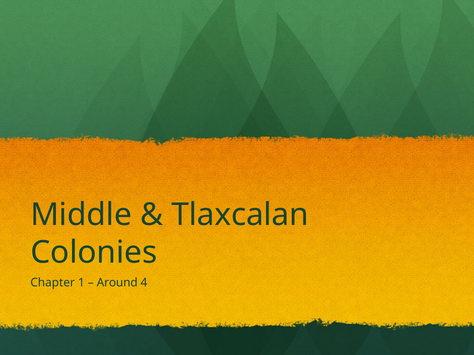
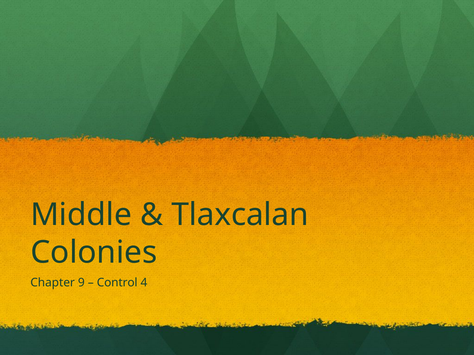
1: 1 -> 9 (81, 283)
Around: Around -> Control (117, 283)
